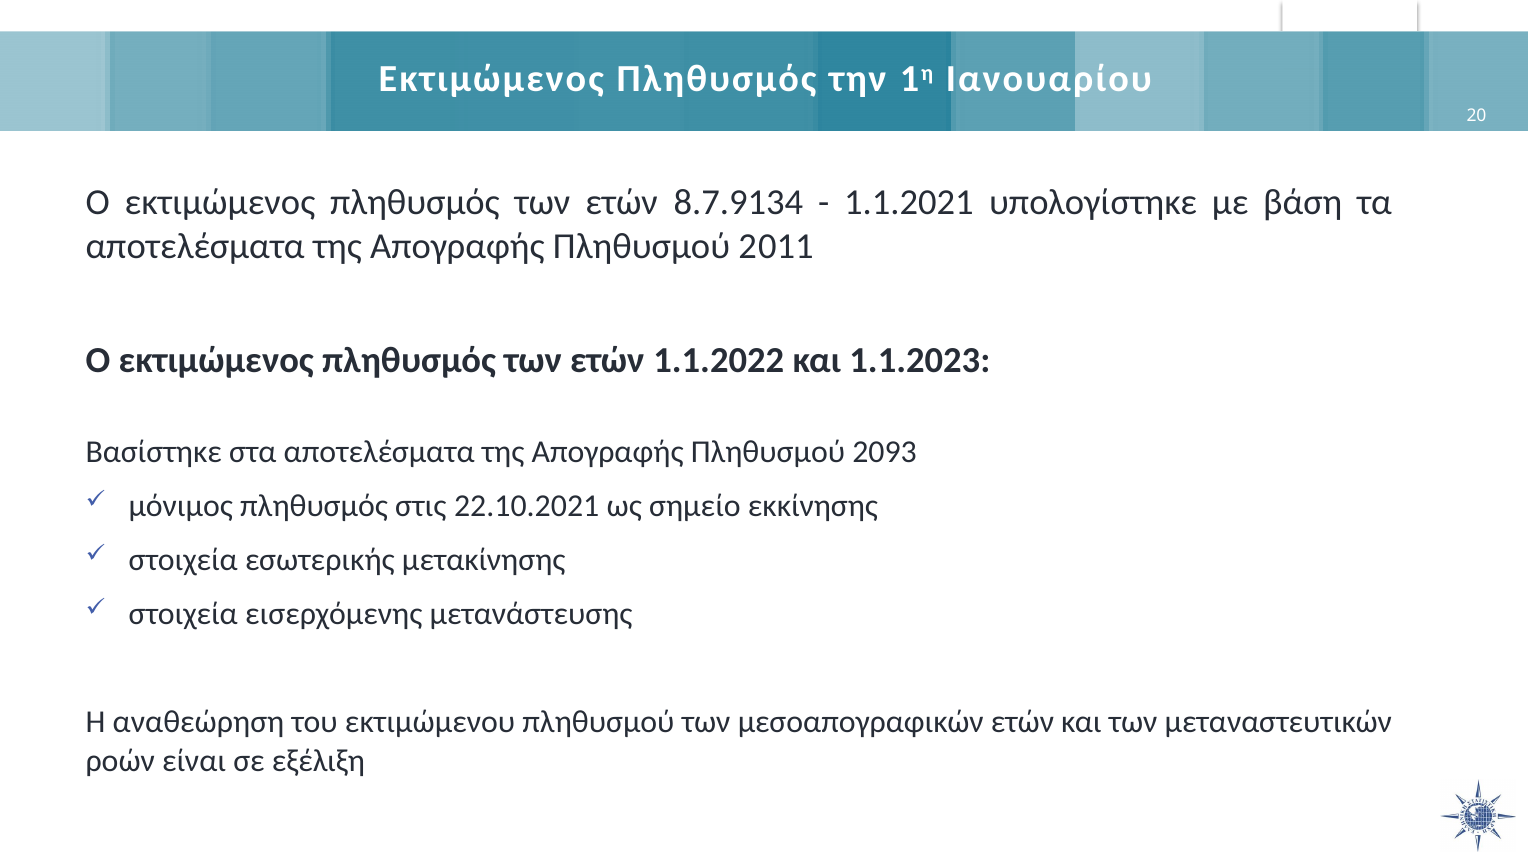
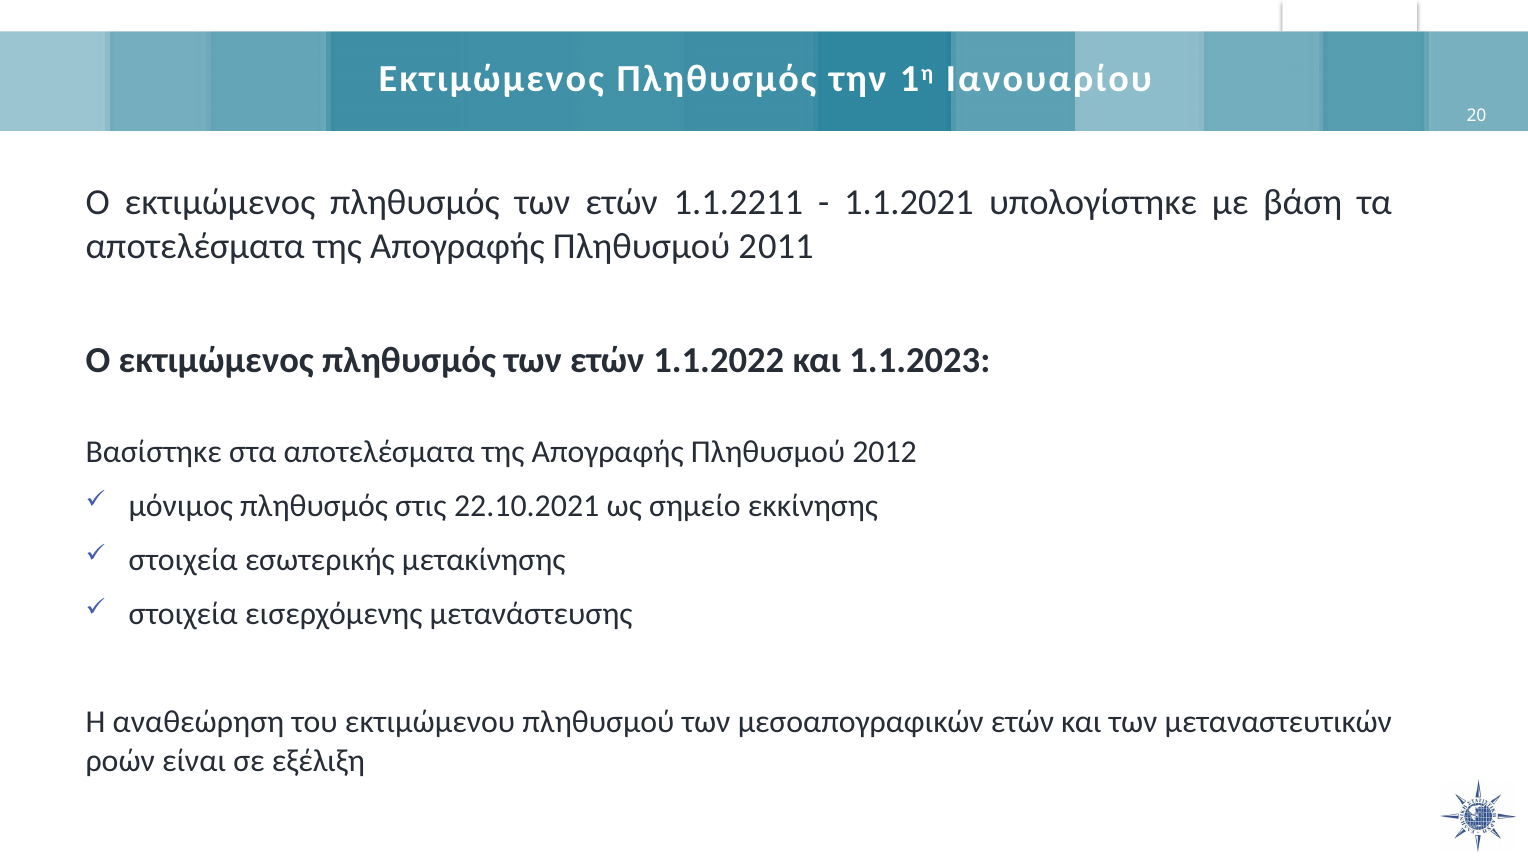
8.7.9134: 8.7.9134 -> 1.1.2211 (738, 202)
2093: 2093 -> 2012 (885, 452)
